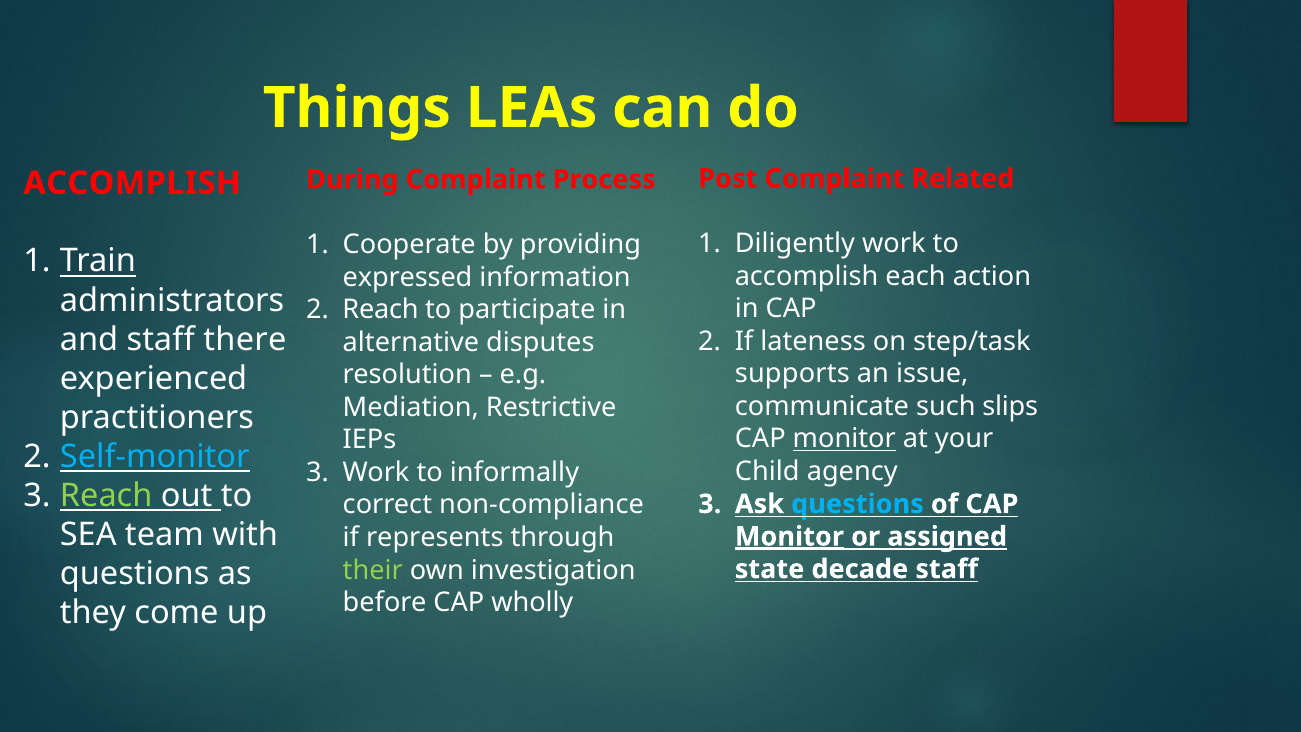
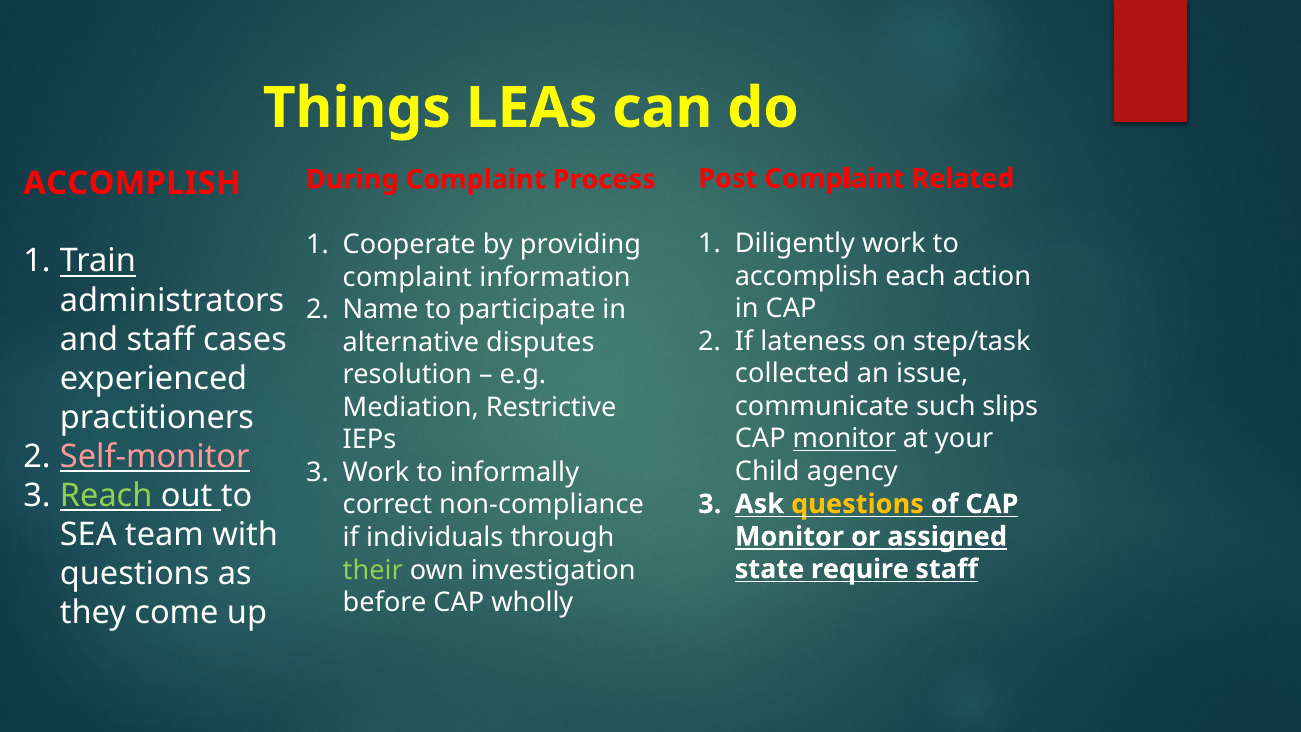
expressed: expressed -> complaint (407, 277)
Reach: Reach -> Name (381, 310)
there: there -> cases (245, 339)
supports: supports -> collected (792, 374)
Self-monitor colour: light blue -> pink (155, 456)
questions colour: light blue -> yellow (857, 504)
represents: represents -> individuals (435, 537)
Monitor underline: present -> none (789, 537)
decade: decade -> require (860, 569)
